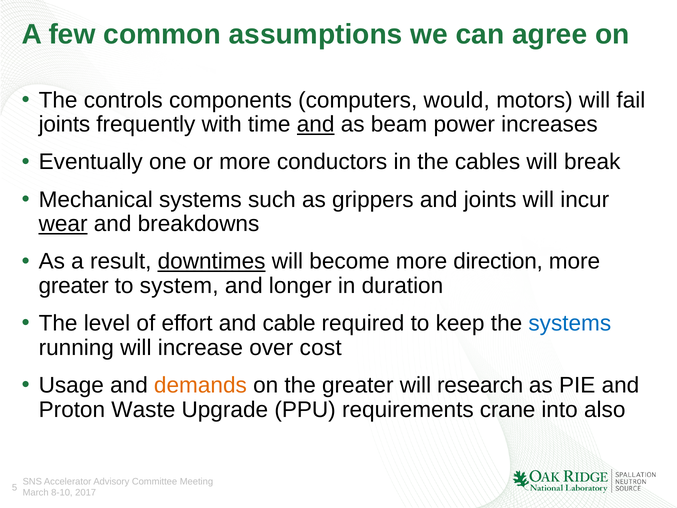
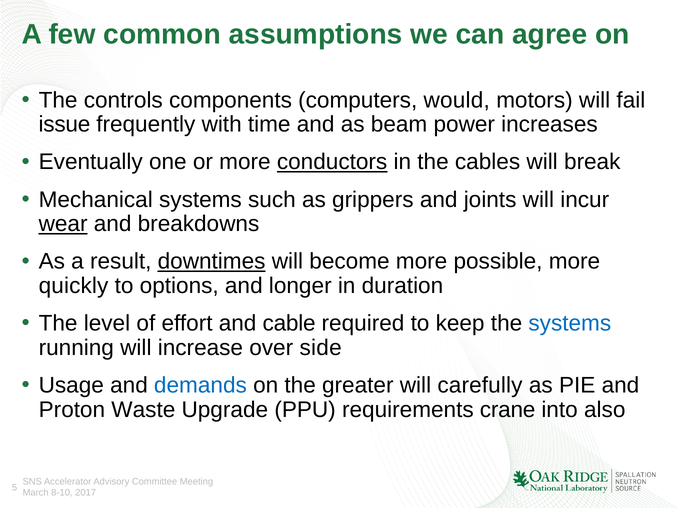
joints: joints -> issue (64, 124)
and underline: present -> none (316, 124)
conductors underline: none -> present (332, 162)
direction: direction -> possible (498, 261)
greater: greater -> quickly (74, 286)
system: system -> options (179, 286)
cost: cost -> side (321, 348)
demands colour: orange -> blue (200, 385)
research: research -> carefully (480, 385)
